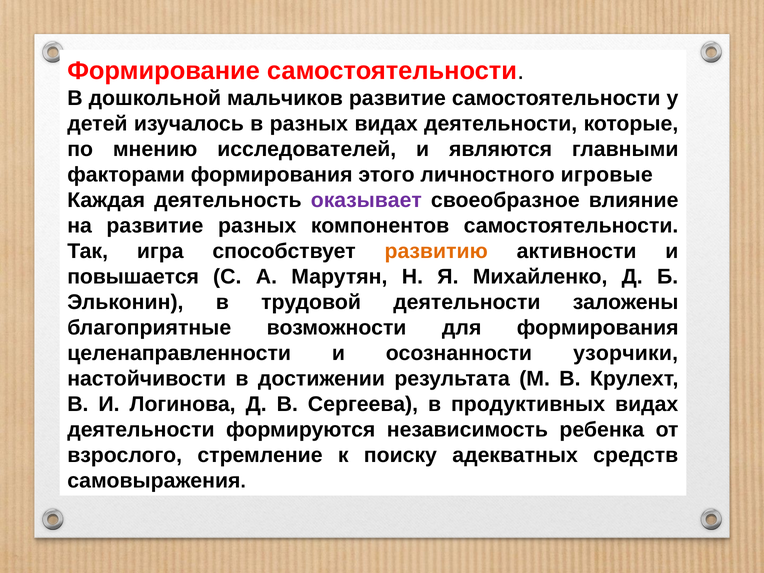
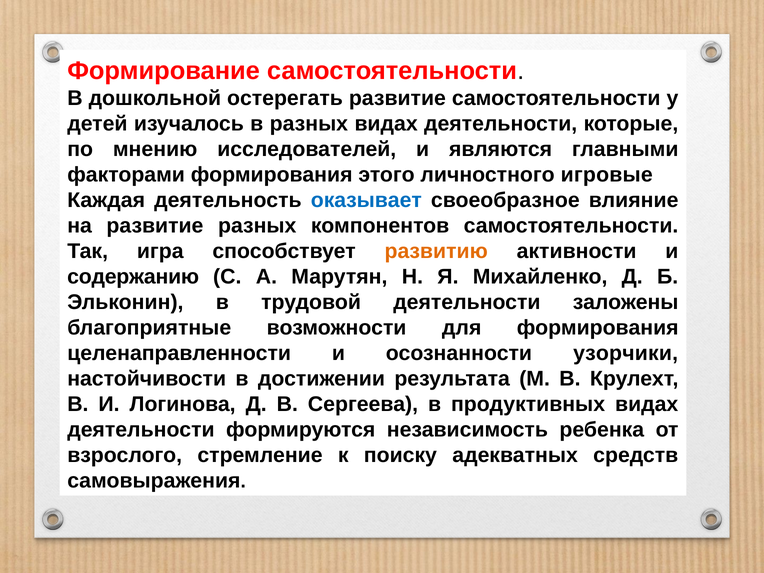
мальчиков: мальчиков -> остерегать (285, 98)
оказывает colour: purple -> blue (366, 200)
повышается: повышается -> содержанию (133, 277)
